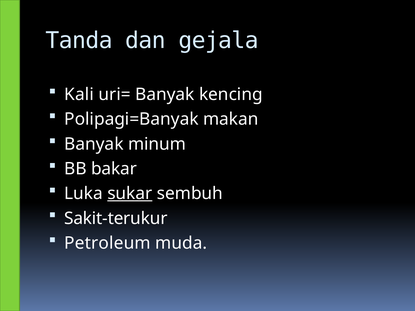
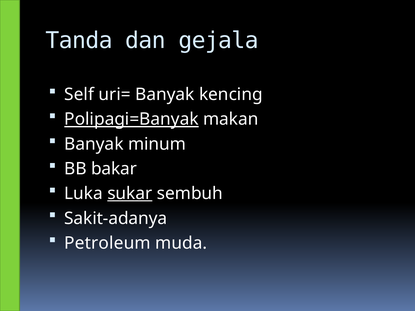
Kali: Kali -> Self (79, 95)
Polipagi=Banyak underline: none -> present (131, 119)
Sakit-terukur: Sakit-terukur -> Sakit-adanya (116, 218)
